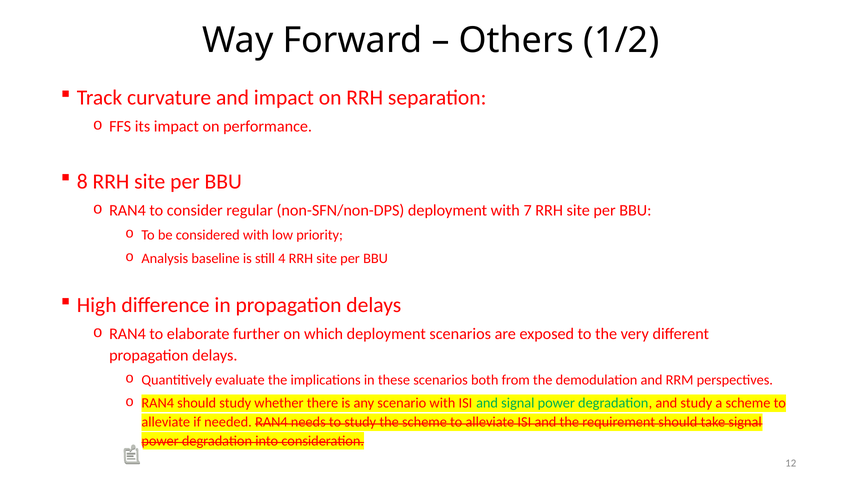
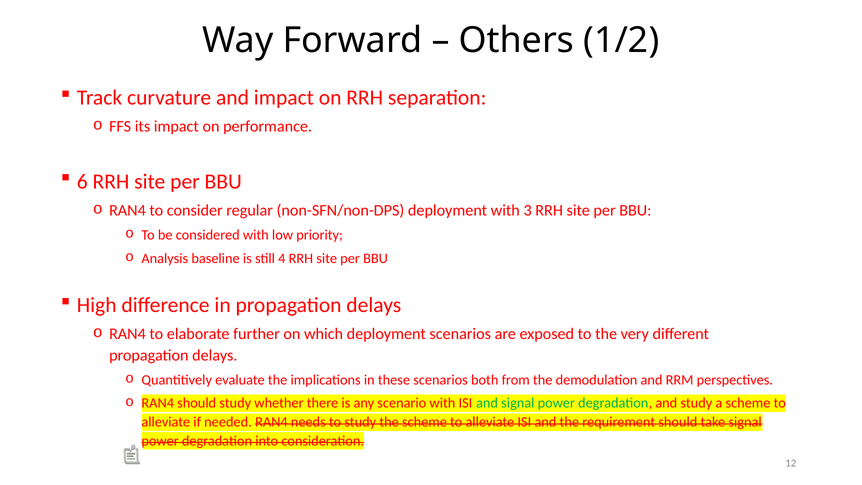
8: 8 -> 6 (82, 181)
7: 7 -> 3 (528, 210)
